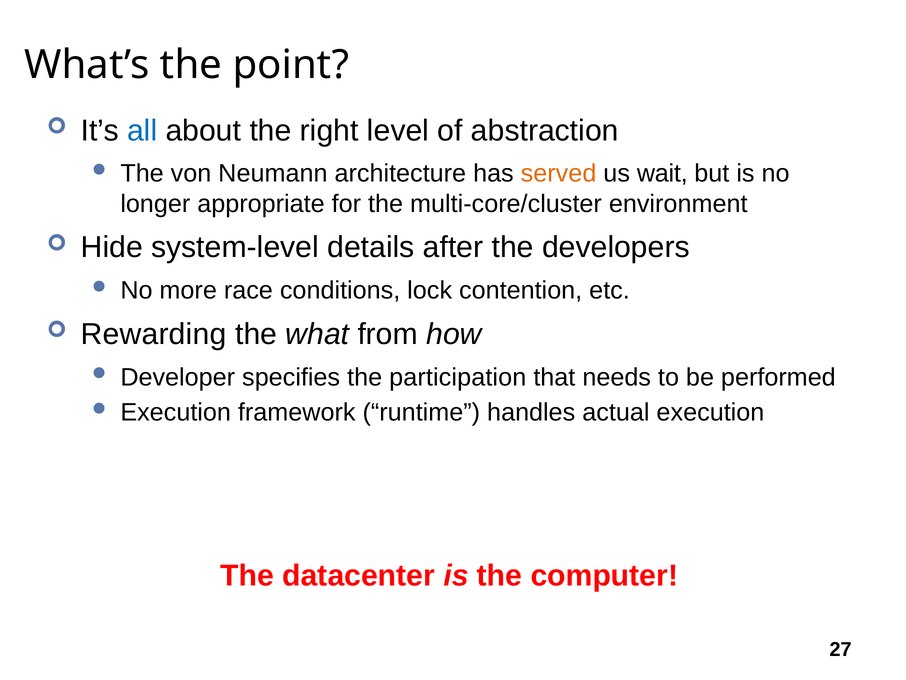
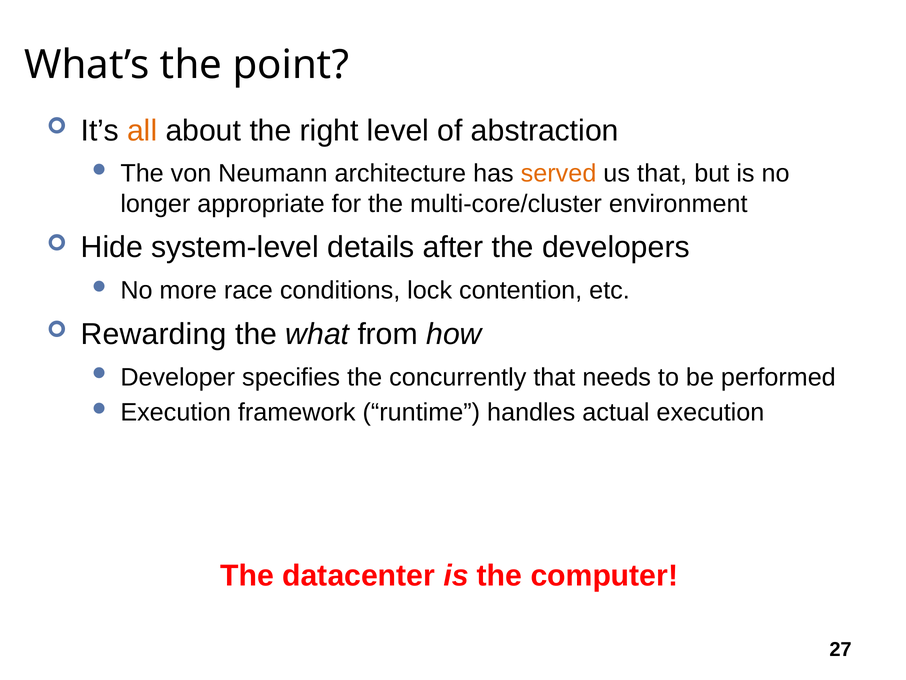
all colour: blue -> orange (142, 130)
us wait: wait -> that (662, 173)
participation: participation -> concurrently (458, 377)
